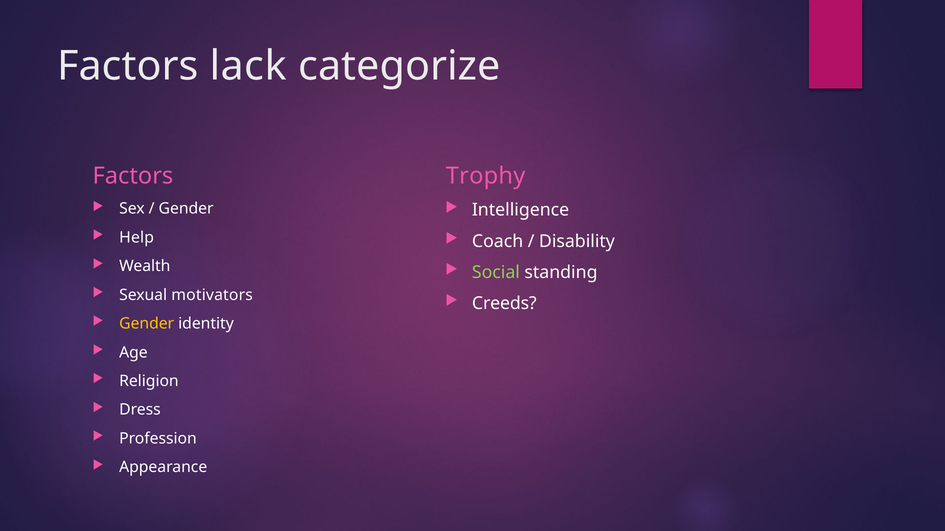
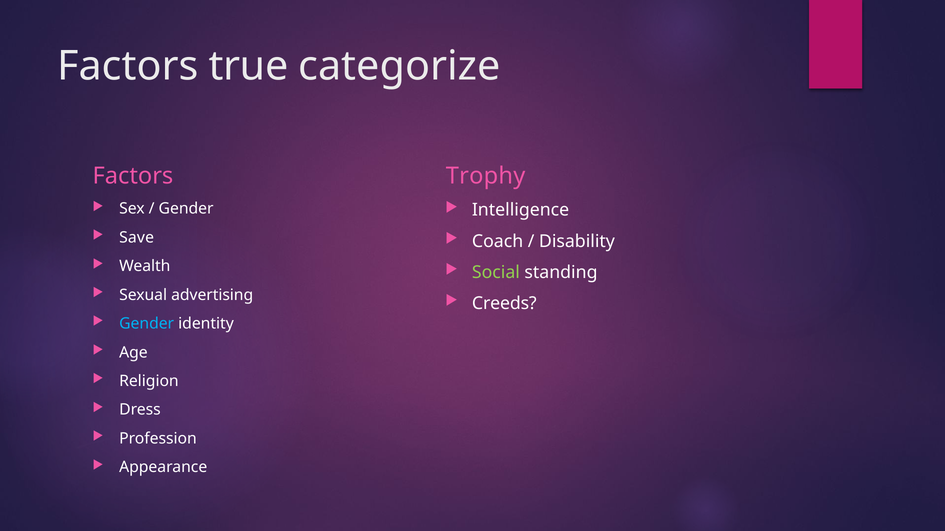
lack: lack -> true (249, 66)
Help: Help -> Save (137, 238)
motivators: motivators -> advertising (212, 295)
Gender colour: yellow -> light blue (147, 324)
